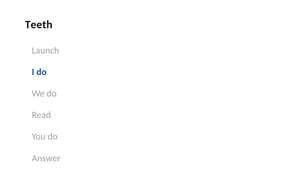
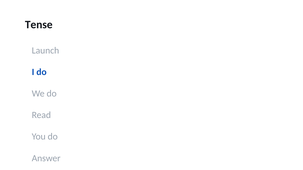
Teeth: Teeth -> Tense (39, 25)
